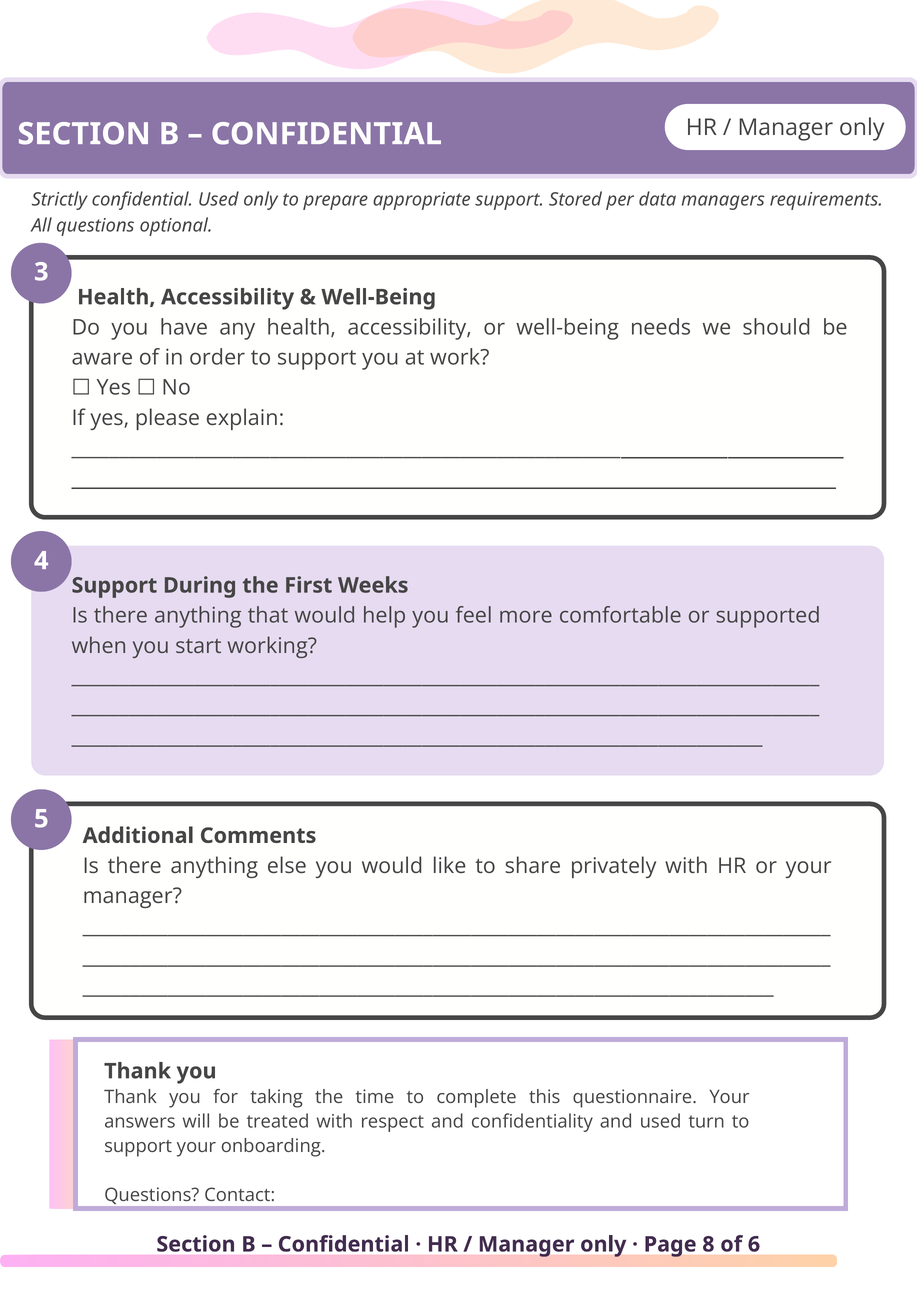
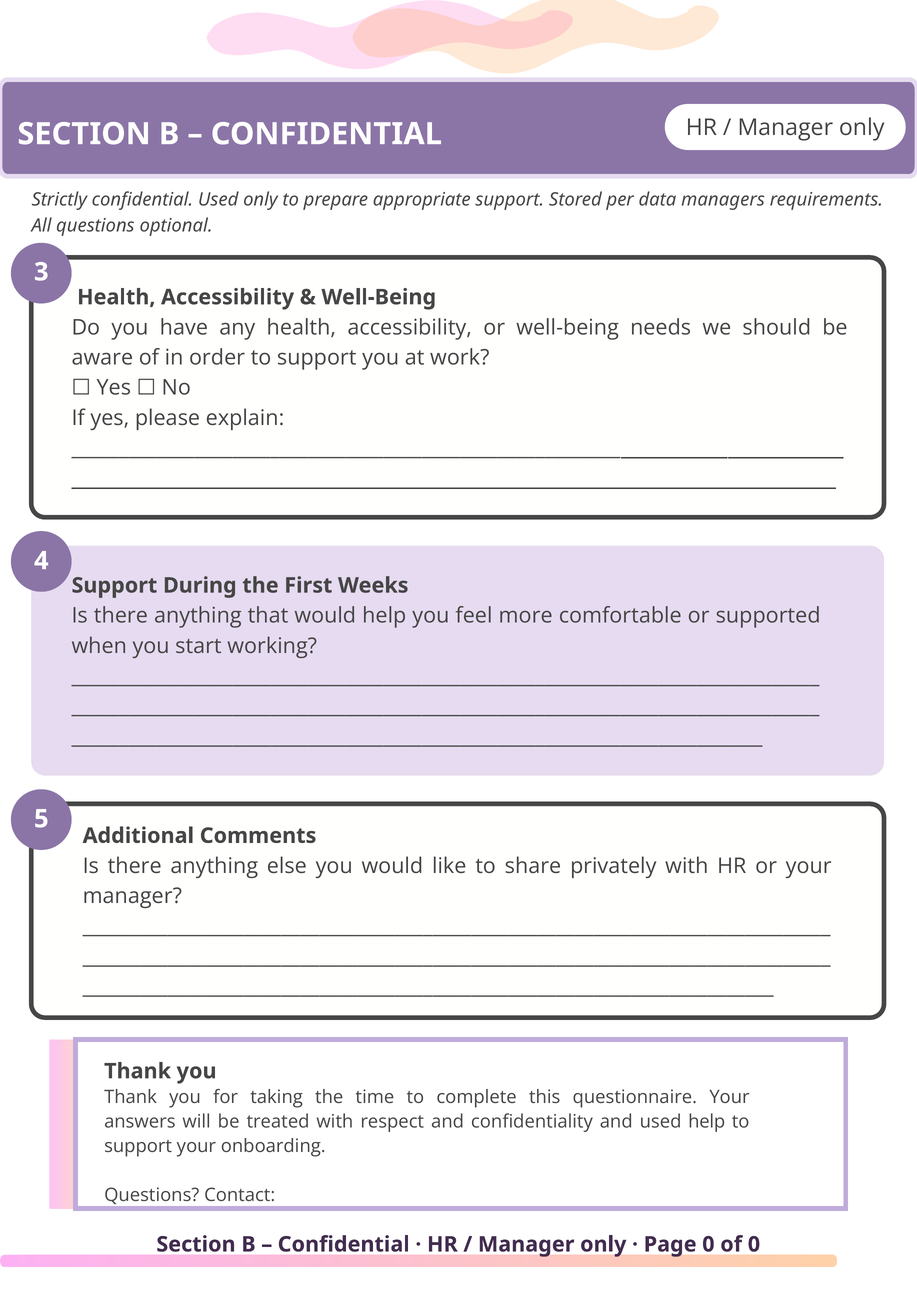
used turn: turn -> help (707, 1121)
Page 8: 8 -> 0 (708, 1244)
of 6: 6 -> 0 (754, 1244)
